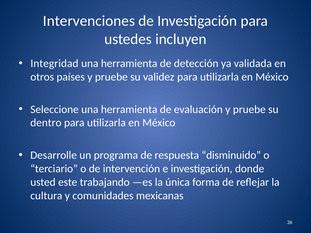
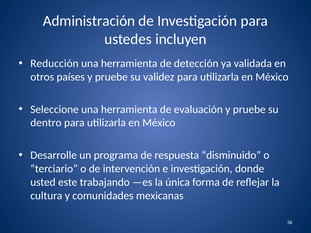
Intervenciones: Intervenciones -> Administración (89, 21)
Integridad: Integridad -> Reducción (54, 64)
